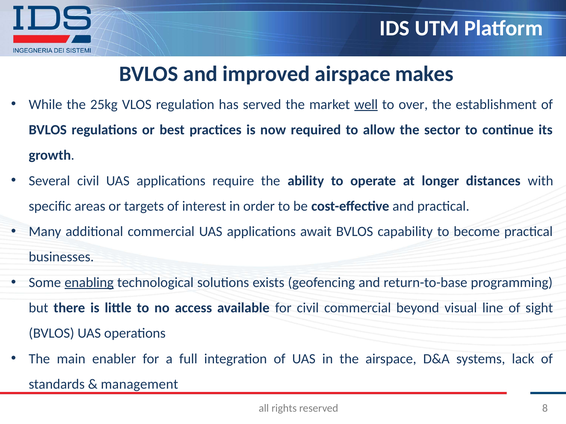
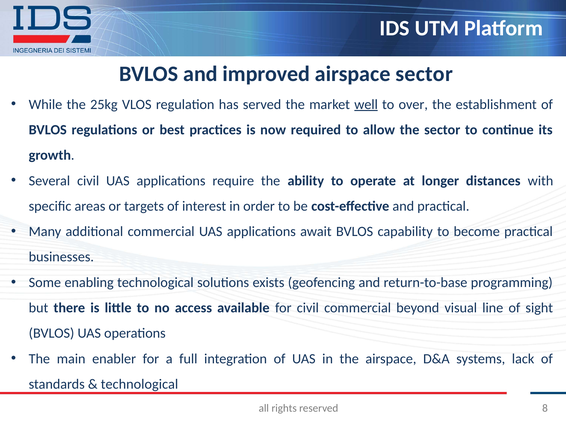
airspace makes: makes -> sector (424, 74)
enabling underline: present -> none (89, 283)
management: management -> technological (139, 385)
